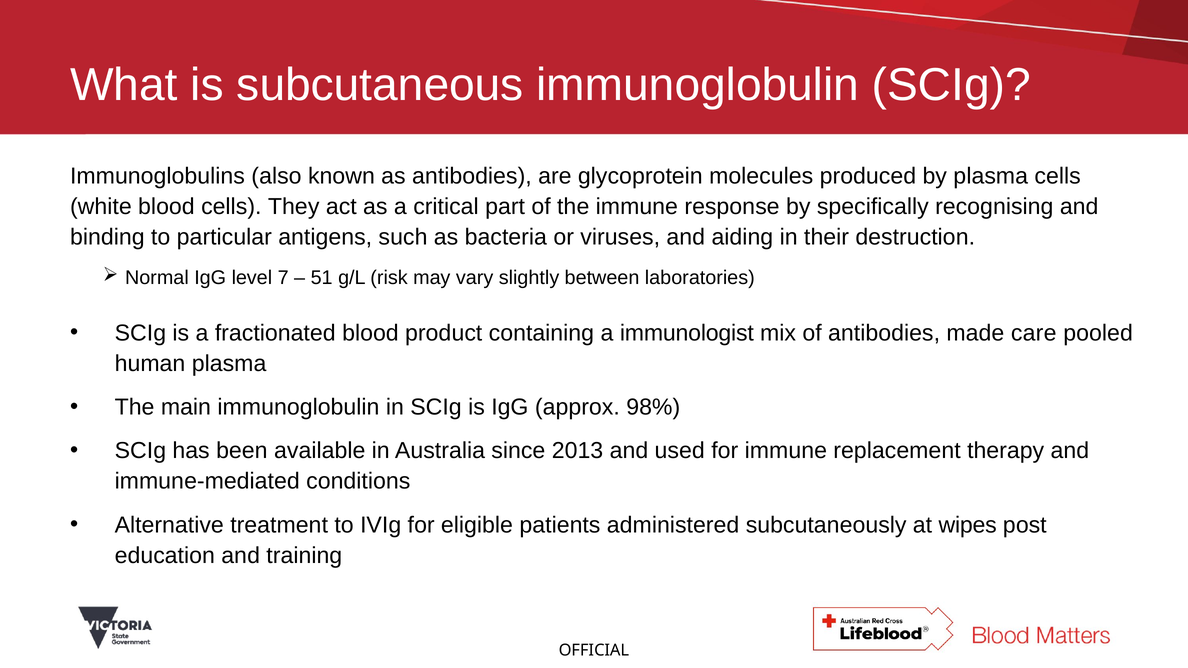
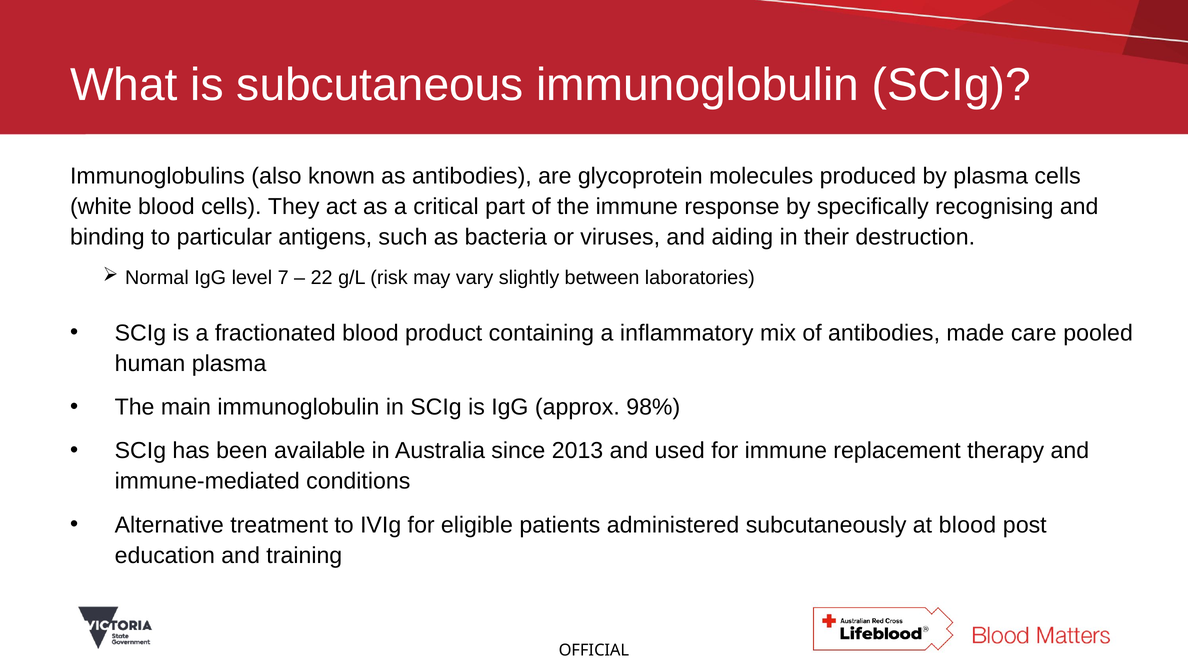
51: 51 -> 22 (322, 278)
immunologist: immunologist -> inflammatory (687, 333)
at wipes: wipes -> blood (967, 525)
